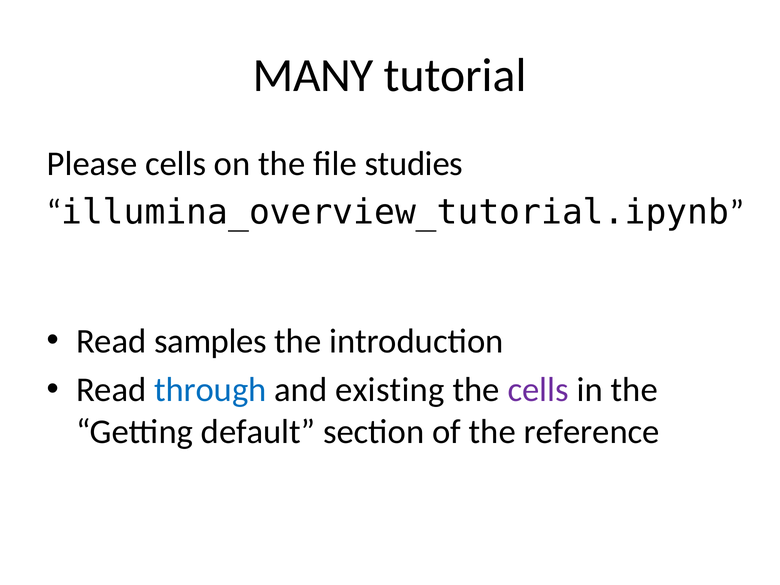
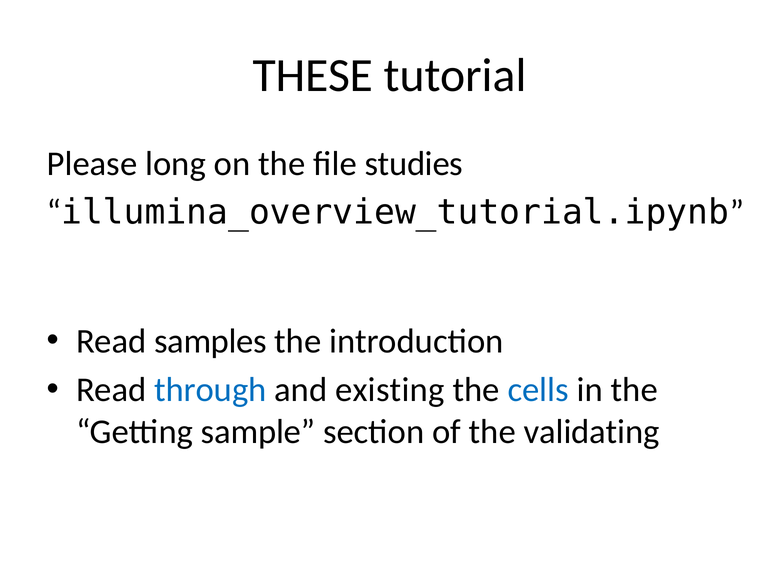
MANY: MANY -> THESE (313, 76)
Please cells: cells -> long (176, 164)
cells colour: purple -> blue (538, 390)
default: default -> sample (258, 432)
reference: reference -> validating (592, 432)
